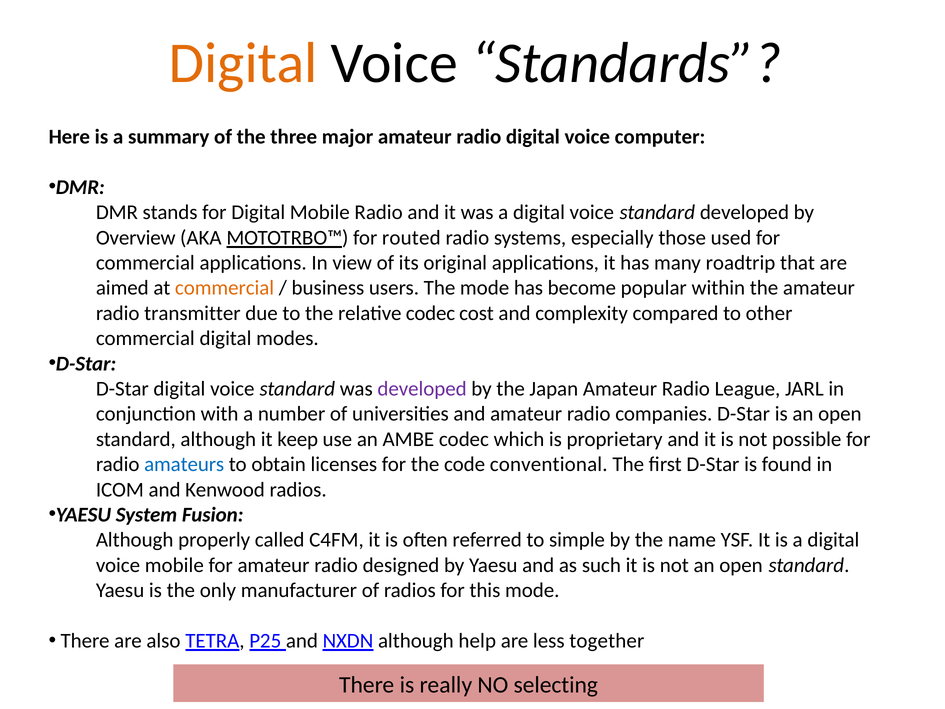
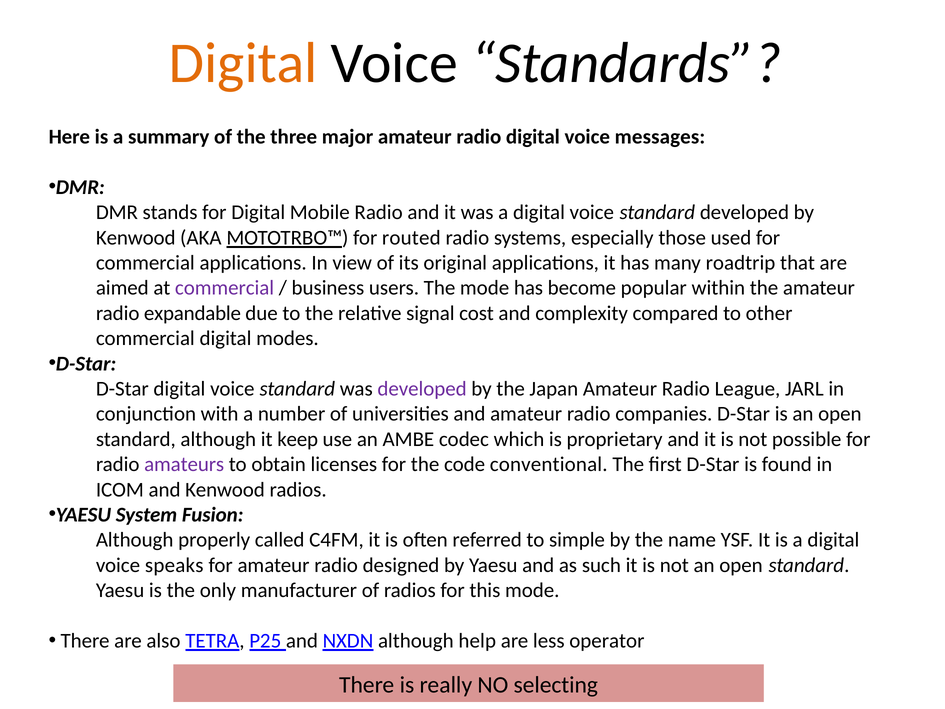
computer: computer -> messages (660, 137)
Overview: Overview -> Kenwood (136, 238)
commercial colour: orange -> purple (225, 288)
transmitter: transmitter -> expandable (192, 313)
relative codec: codec -> signal (430, 313)
amateurs colour: blue -> purple (184, 464)
voice mobile: mobile -> speaks (174, 565)
together: together -> operator (607, 641)
